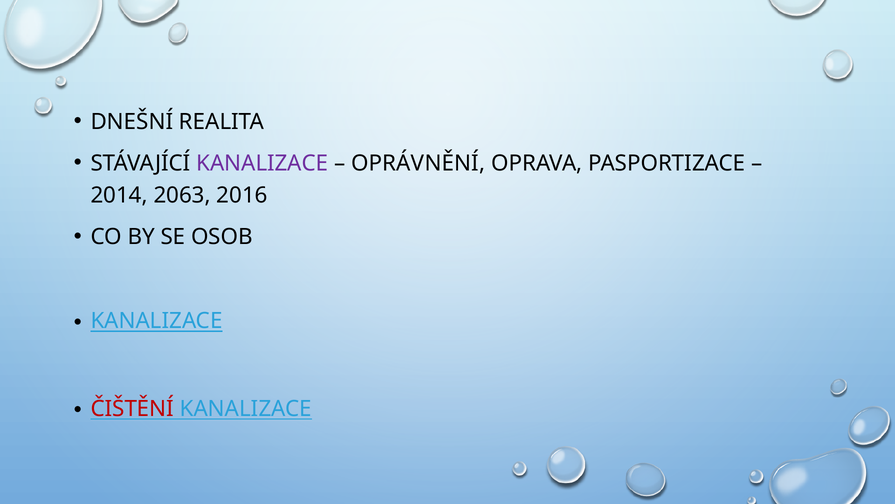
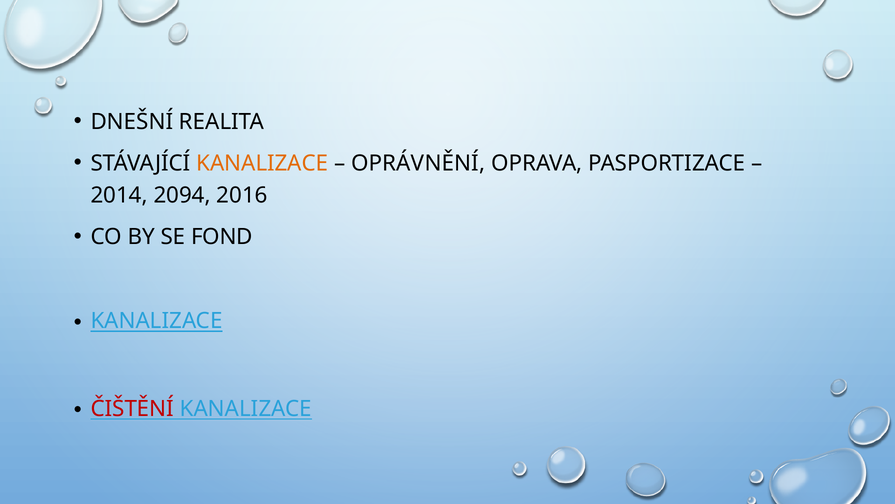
KANALIZACE colour: purple -> orange (262, 163)
2063: 2063 -> 2094 (182, 195)
OSOB: OSOB -> FOND (222, 237)
